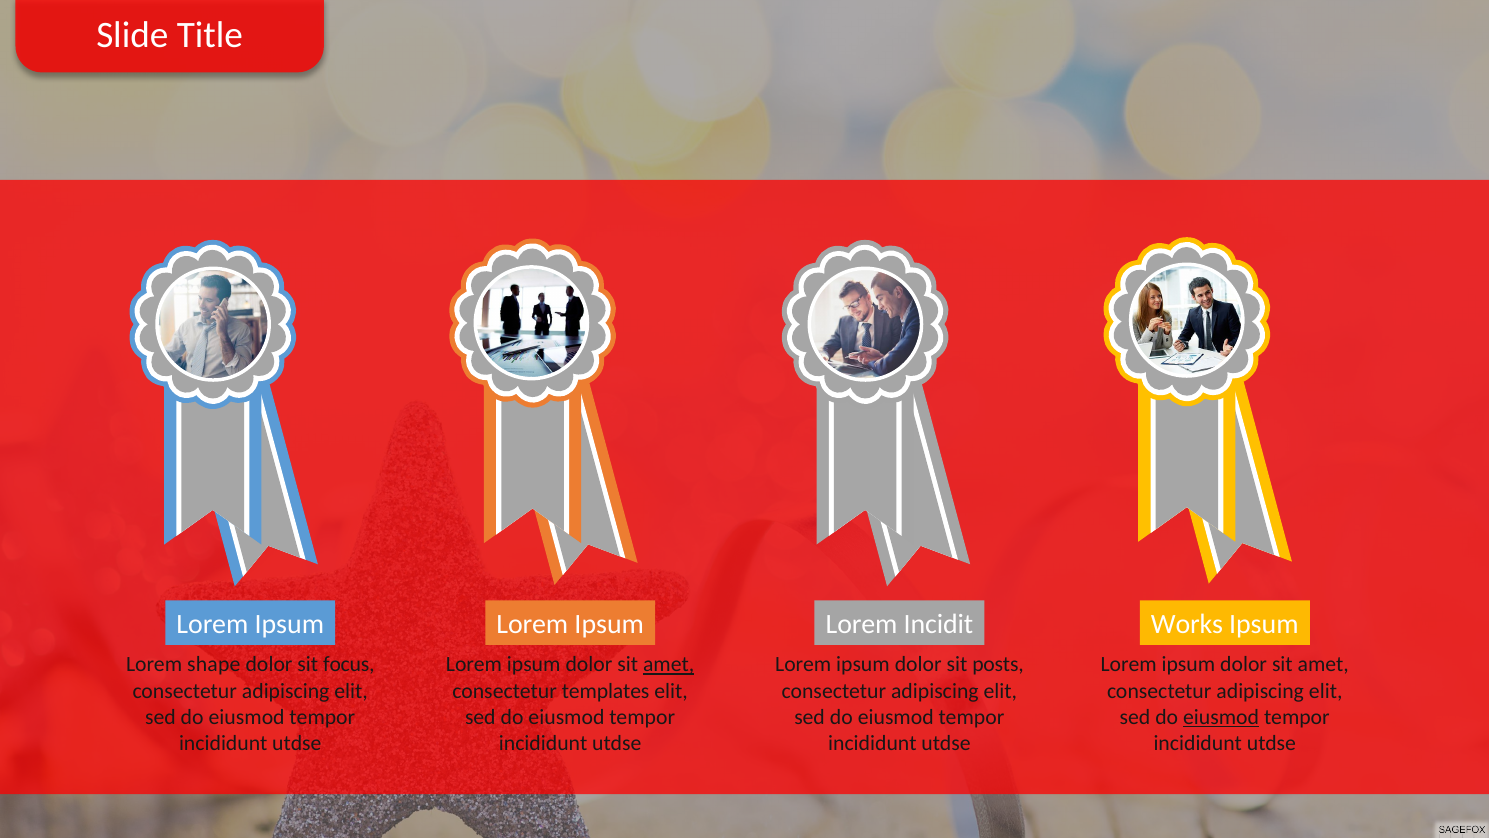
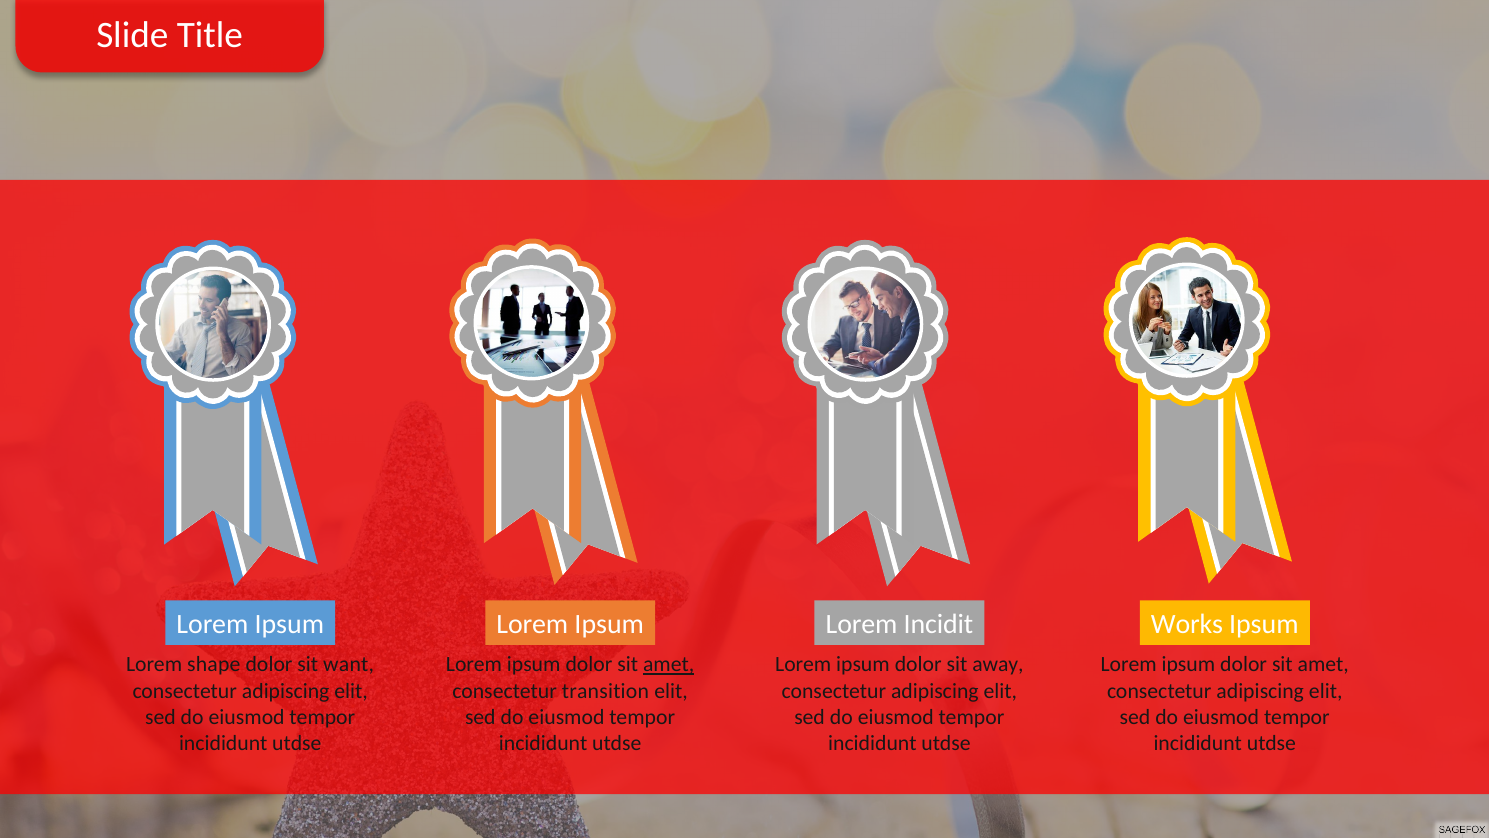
focus: focus -> want (349, 664)
posts: posts -> away (998, 664)
templates: templates -> transition (605, 690)
eiusmod underline: present -> none (1221, 717)
